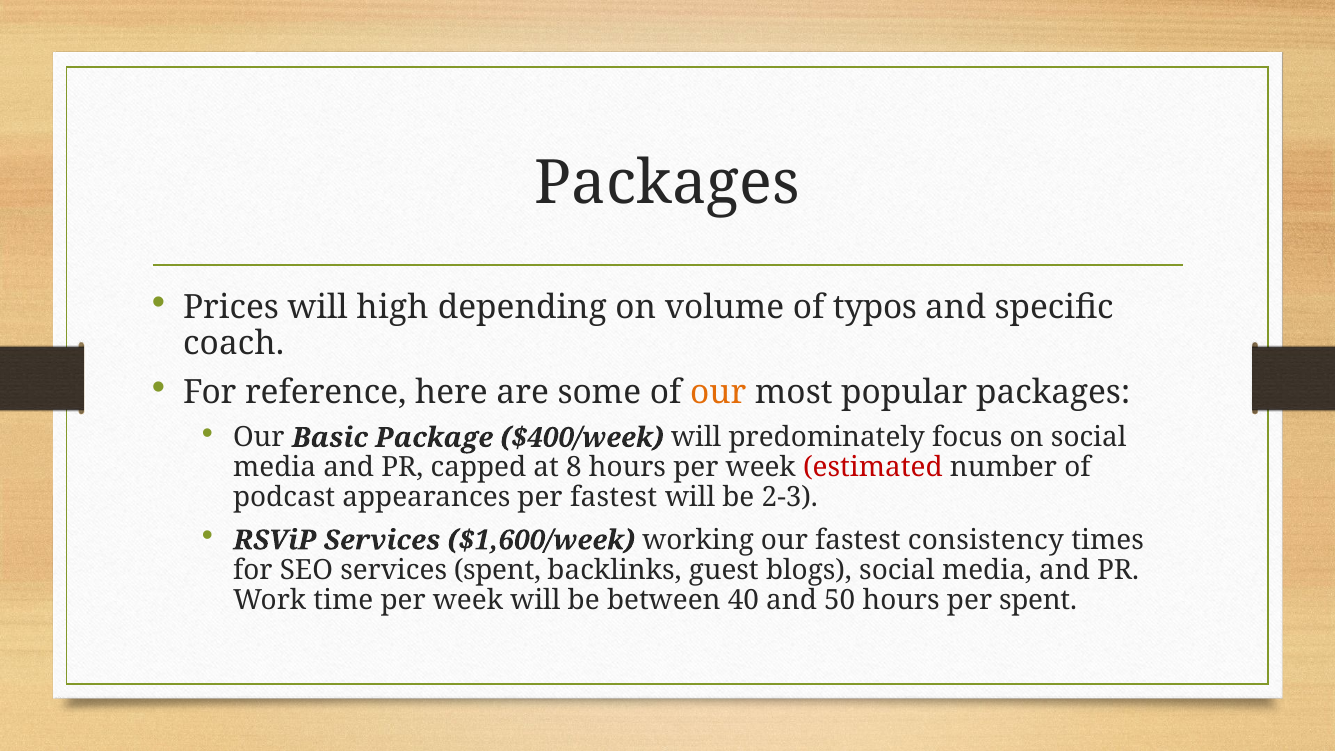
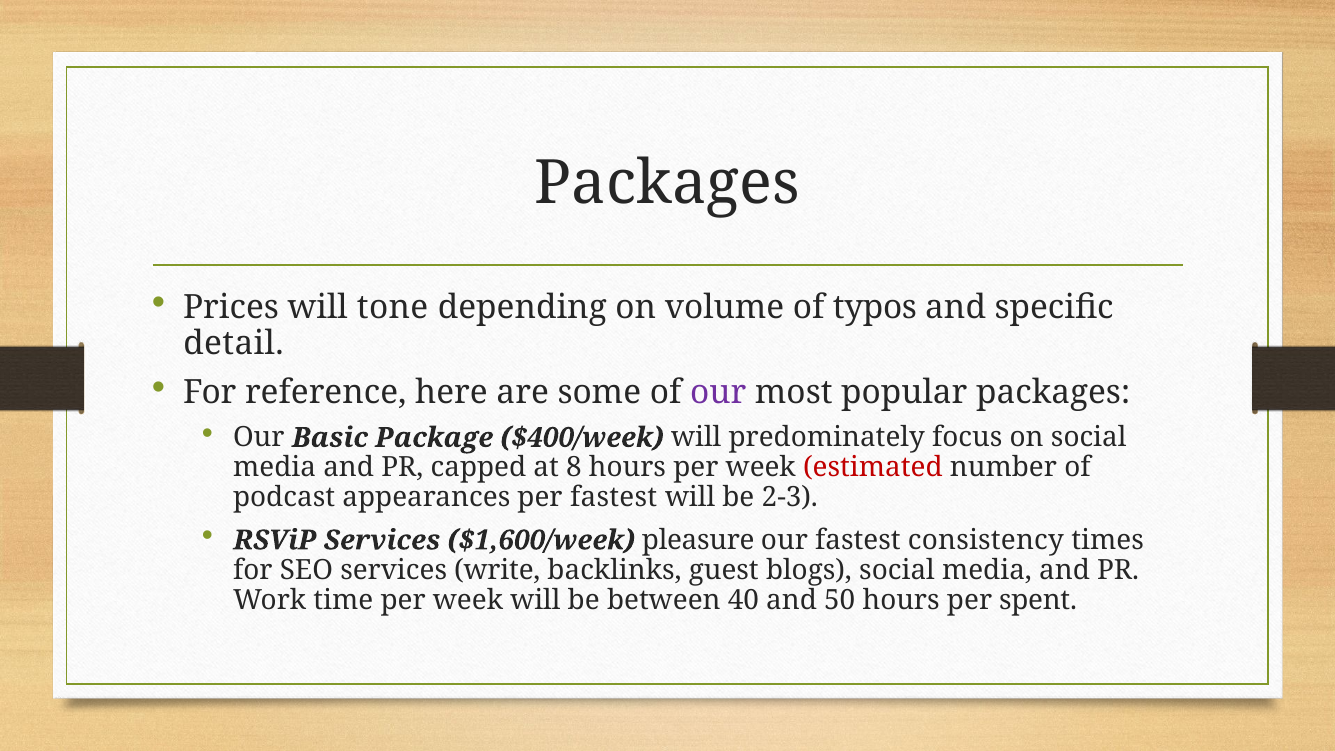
high: high -> tone (393, 307)
coach: coach -> detail (234, 343)
our colour: orange -> purple (718, 393)
working: working -> pleasure (698, 540)
services spent: spent -> write (497, 570)
